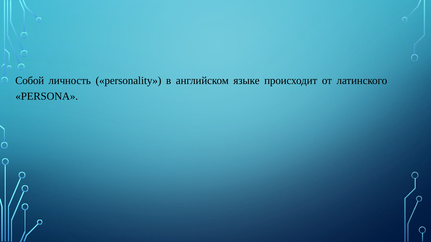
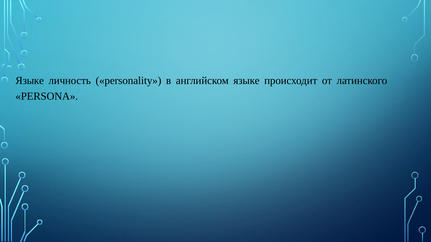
Собой: Собой -> Языке (30, 81)
